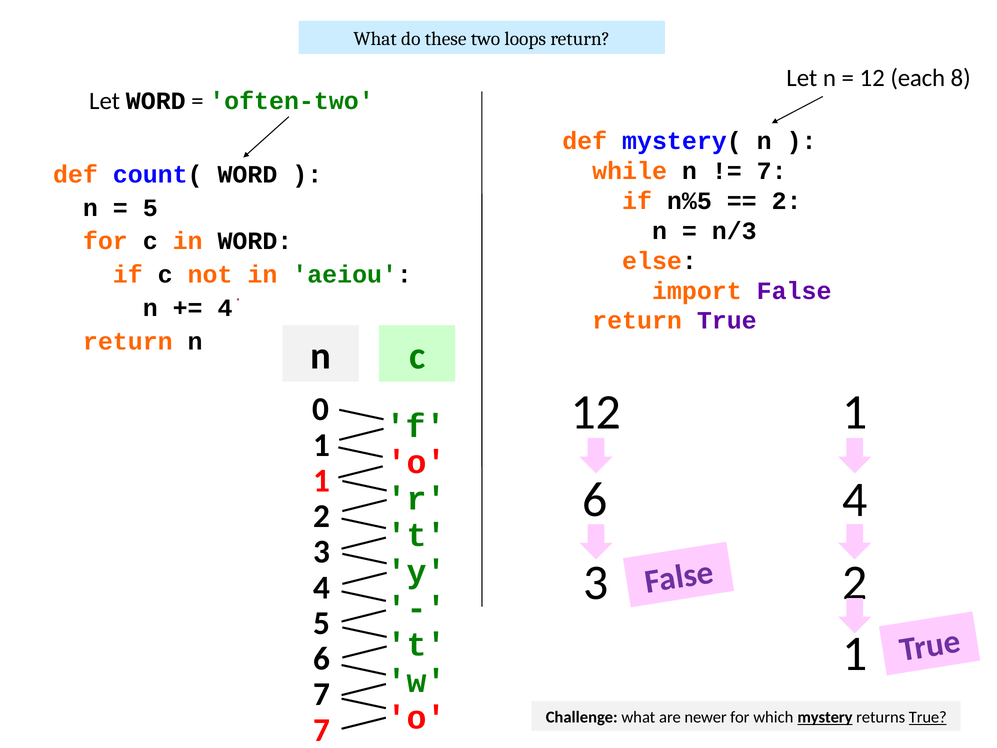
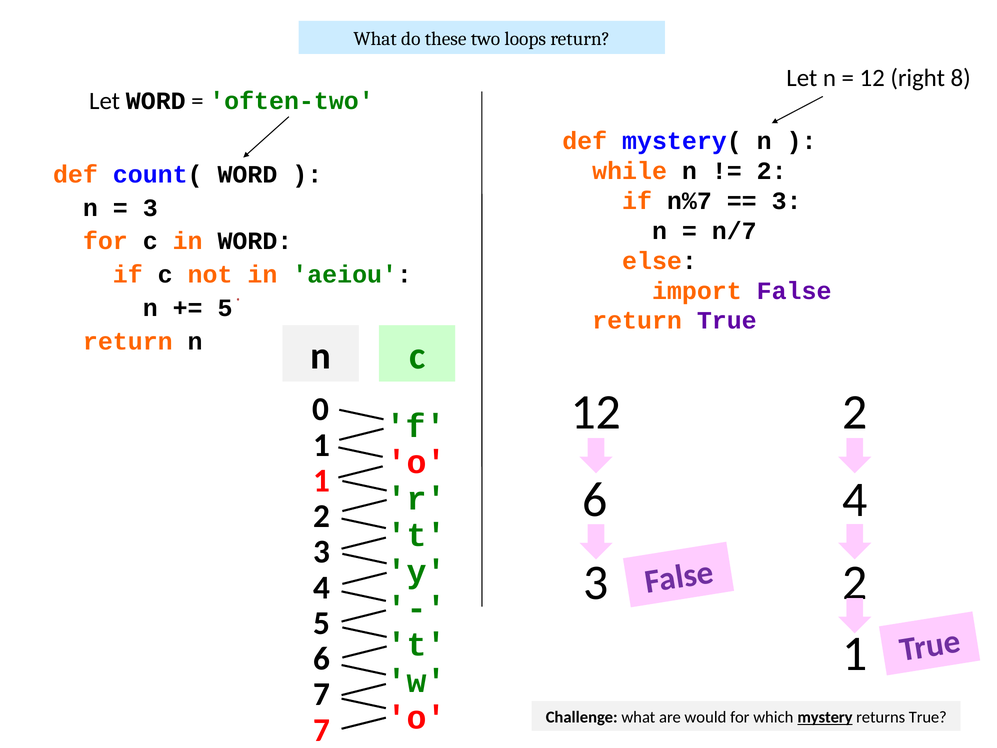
each: each -> right (918, 78)
7: 7 -> 2 (772, 171)
n%5: n%5 -> n%7 (689, 201)
2: 2 -> 3 (787, 201)
5: 5 -> 3 (150, 208)
n/3: n/3 -> n/7 (734, 231)
4: 4 -> 5 (225, 308)
12 1: 1 -> 2 (855, 412)
newer: newer -> would (705, 717)
True underline: present -> none (928, 717)
